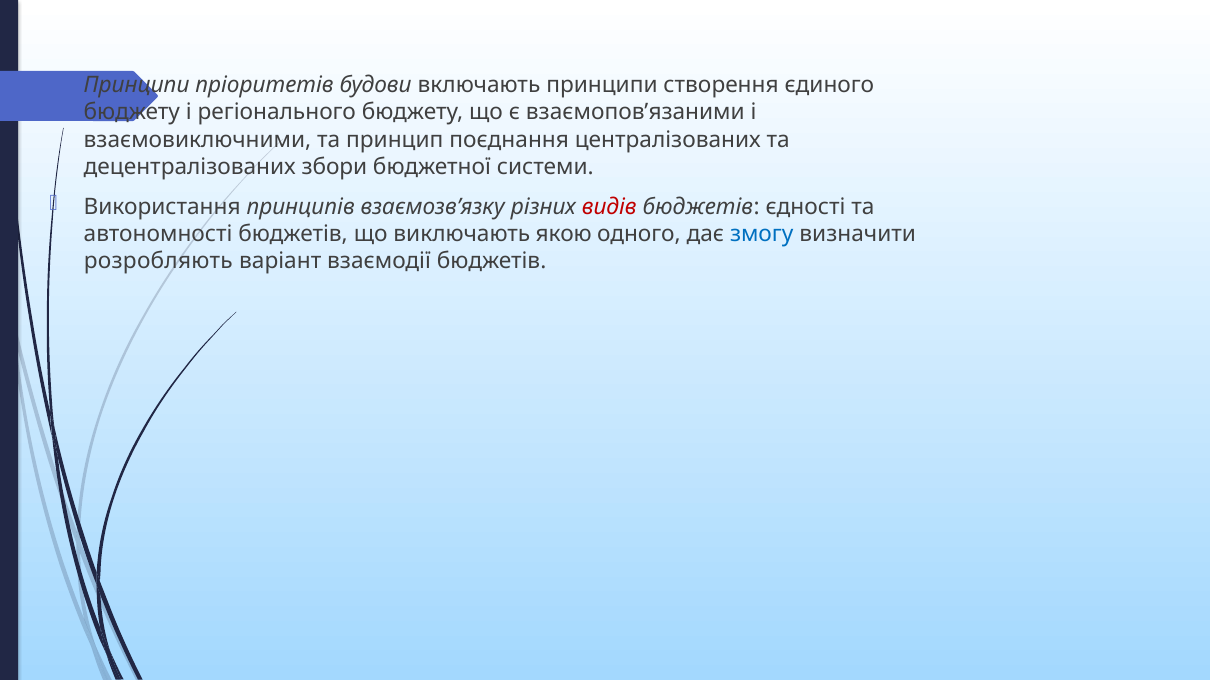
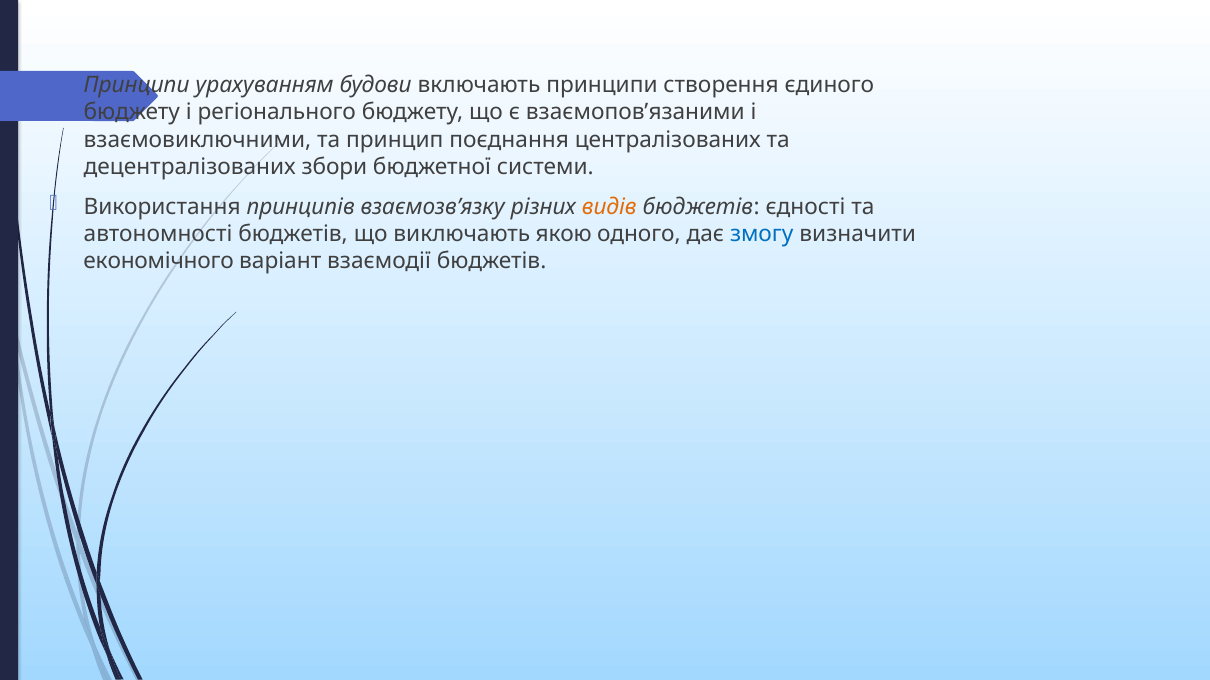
пріоритетів: пріоритетів -> урахуванням (264, 85)
видів colour: red -> orange (609, 207)
розробляють: розробляють -> економічного (159, 261)
